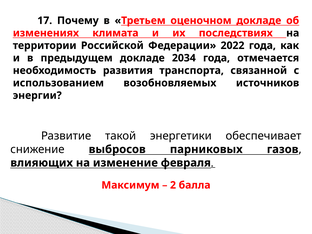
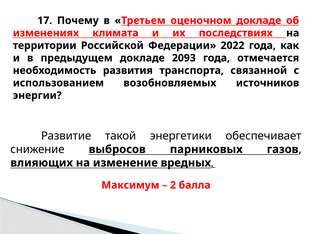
2034: 2034 -> 2093 (184, 58)
февраля: февраля -> вредных (186, 163)
